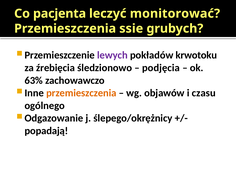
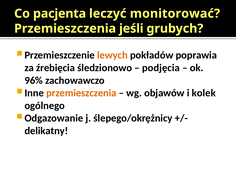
ssie: ssie -> jeśli (131, 29)
lewych colour: purple -> orange (112, 55)
krwotoku: krwotoku -> poprawia (196, 55)
63%: 63% -> 96% (34, 80)
czasu: czasu -> kolek (204, 93)
popadają: popadają -> delikatny (46, 131)
